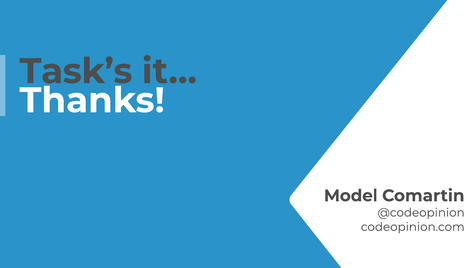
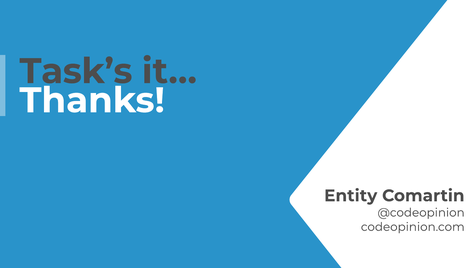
Model: Model -> Entity (351, 196)
